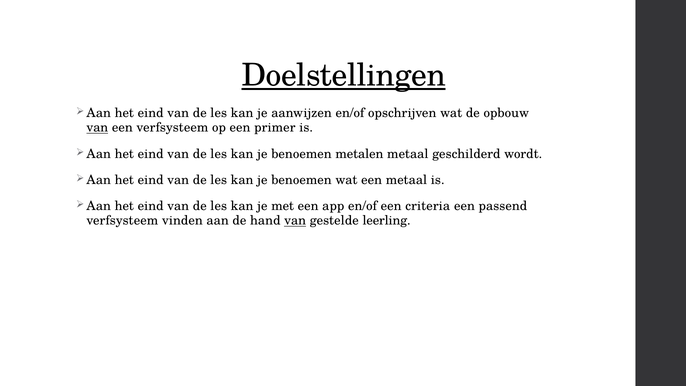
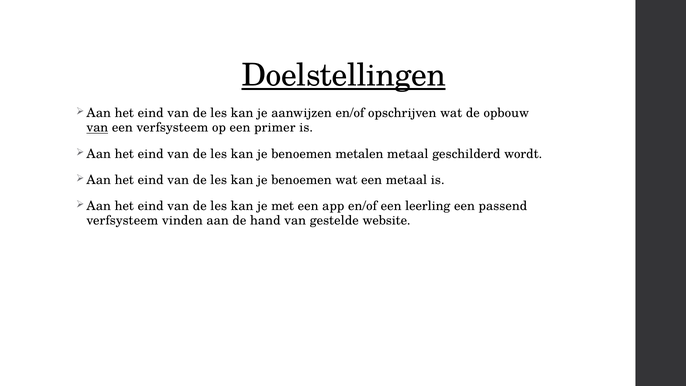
criteria: criteria -> leerling (428, 206)
van underline: present -> none (295, 221)
leerling: leerling -> website (387, 221)
